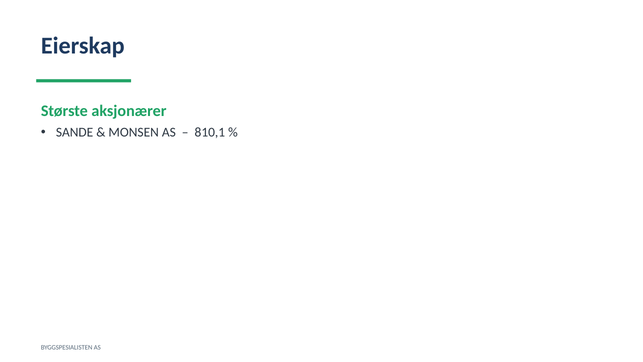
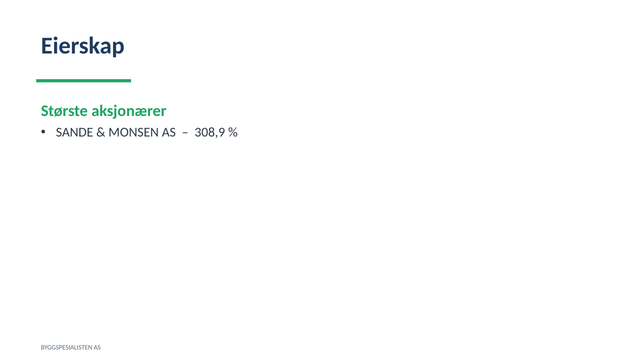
810,1: 810,1 -> 308,9 (210, 132)
